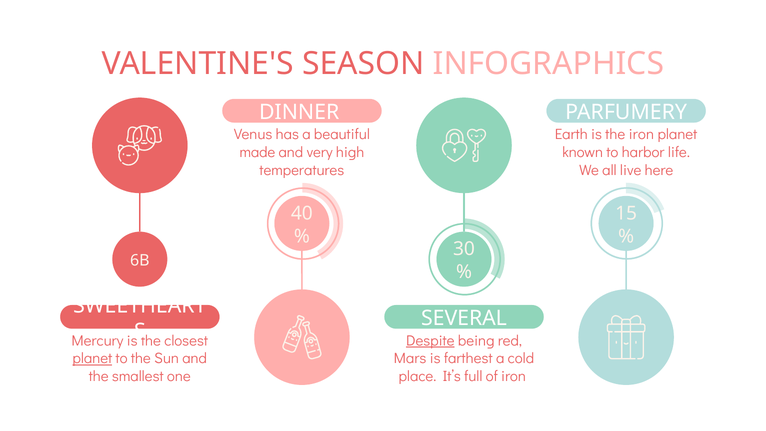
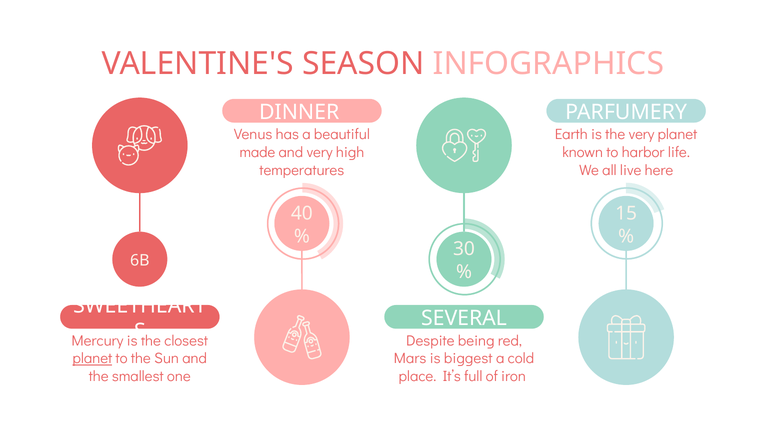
the iron: iron -> very (641, 135)
Despite underline: present -> none (430, 341)
farthest: farthest -> biggest (468, 358)
